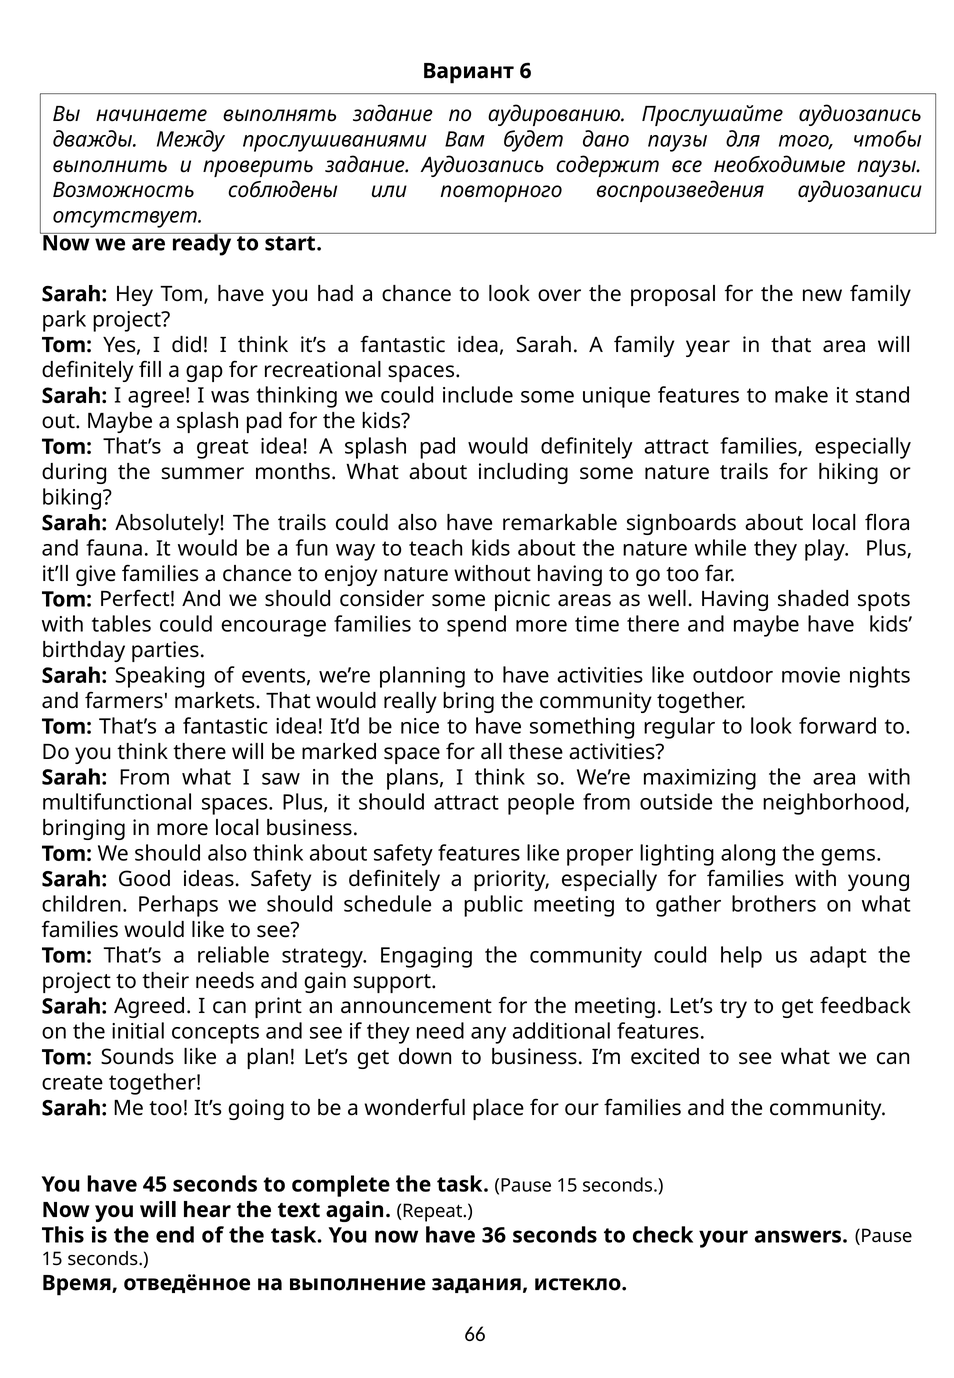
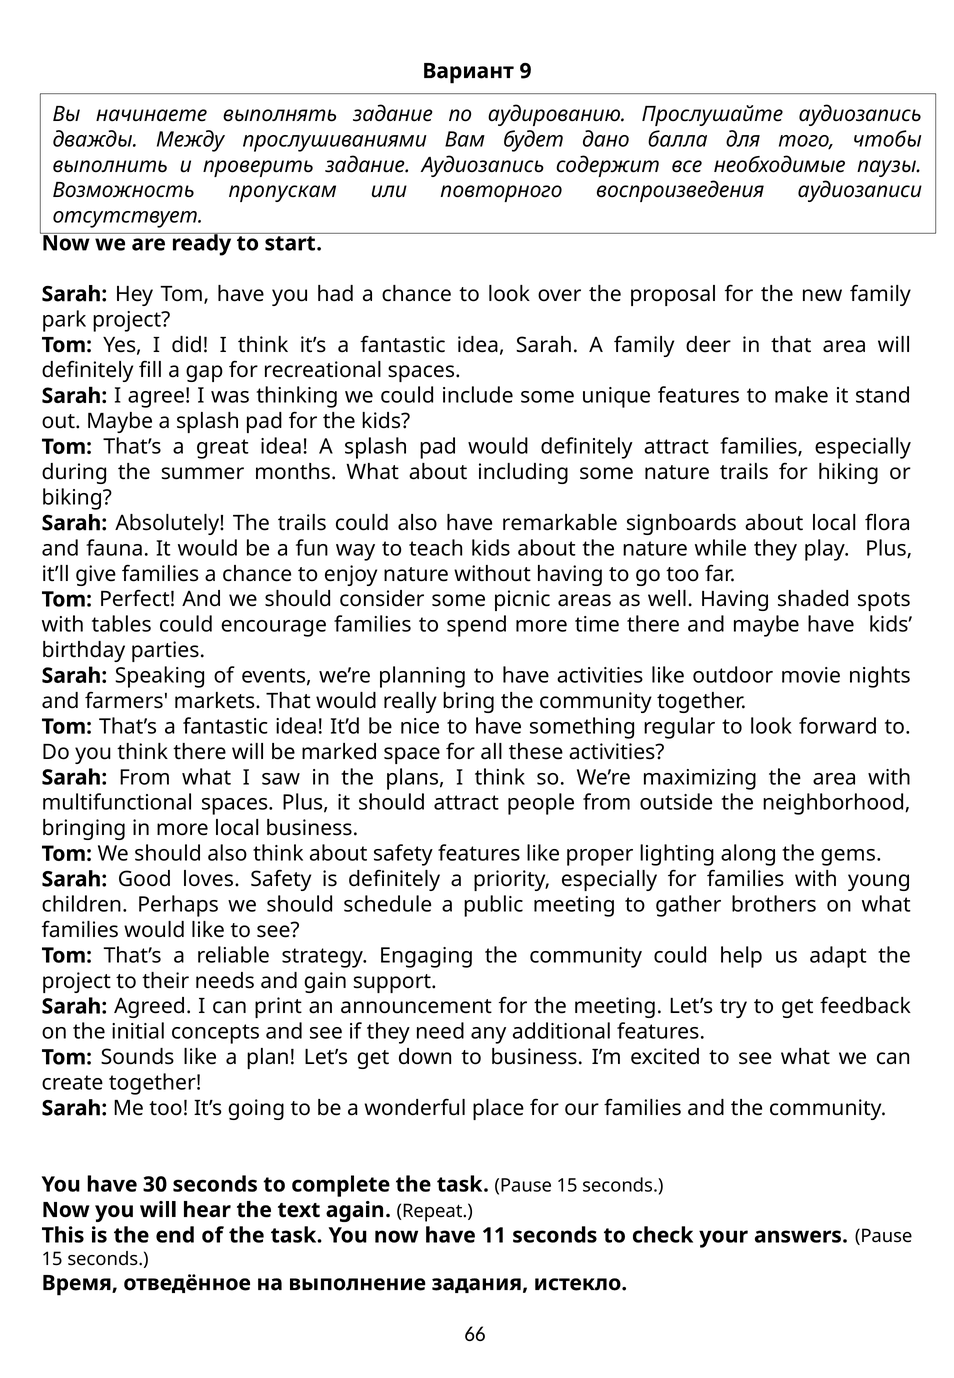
6: 6 -> 9 (526, 71)
дано паузы: паузы -> балла (678, 140)
соблюдены: соблюдены -> пропускам (283, 190)
year: year -> deer (708, 345)
ideas: ideas -> loves (211, 879)
45: 45 -> 30 (155, 1185)
36: 36 -> 11 (494, 1235)
